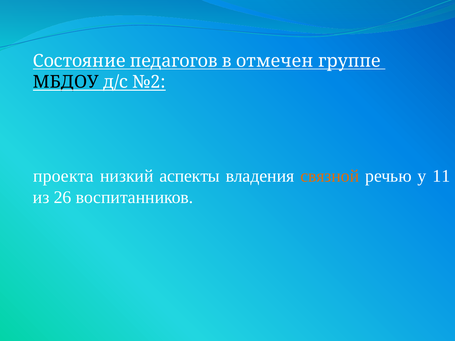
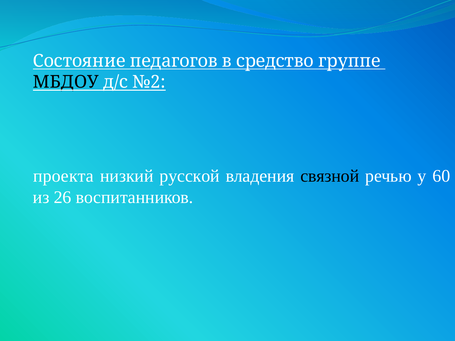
отмечен: отмечен -> средство (275, 61)
аспекты: аспекты -> русской (190, 176)
связной colour: orange -> black (330, 176)
11: 11 -> 60 (441, 176)
